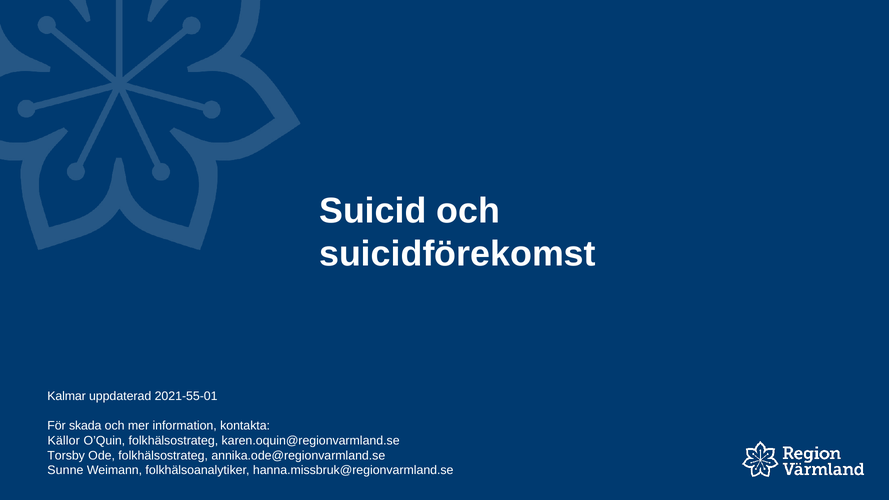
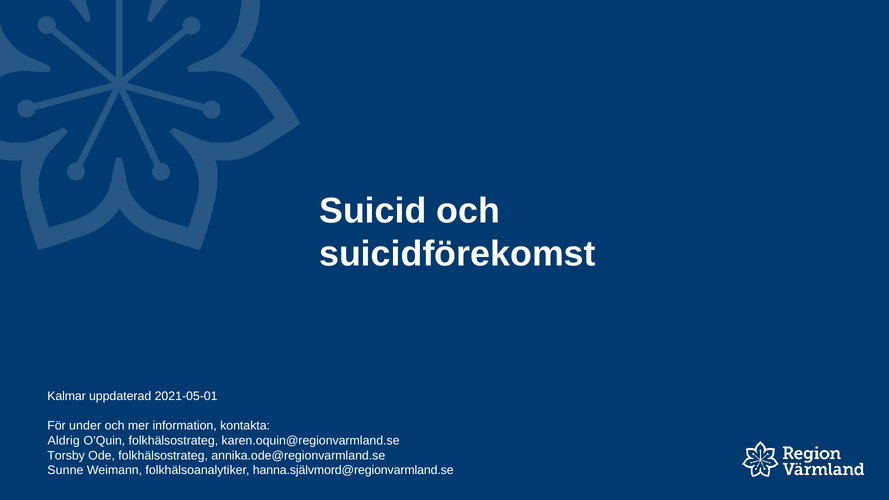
2021-55-01: 2021-55-01 -> 2021-05-01 (186, 396)
skada: skada -> under (85, 426)
Källor: Källor -> Aldrig (64, 441)
hanna.missbruk@regionvarmland.se: hanna.missbruk@regionvarmland.se -> hanna.självmord@regionvarmland.se (353, 470)
